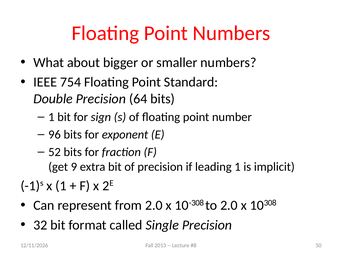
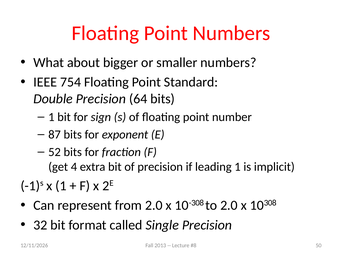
96: 96 -> 87 (55, 134)
9: 9 -> 4 (74, 167)
